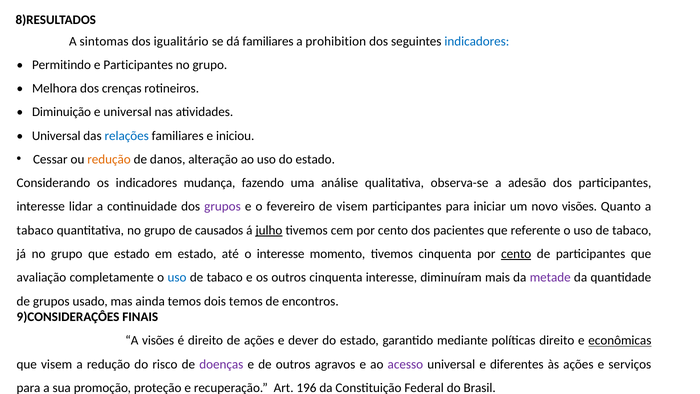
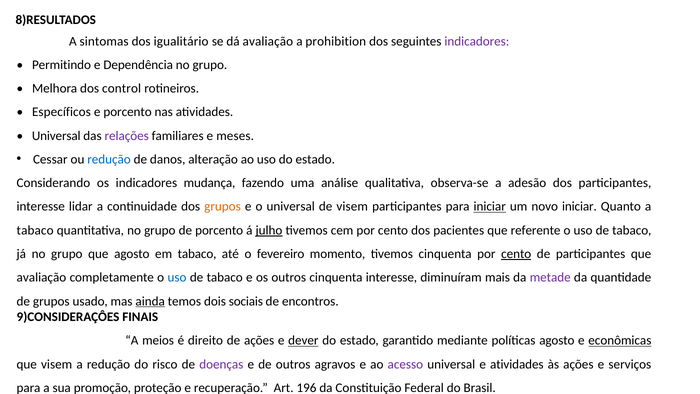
dá familiares: familiares -> avaliação (268, 41)
indicadores colour: blue -> purple (477, 41)
e Participantes: Participantes -> Dependência (138, 65)
crenças: crenças -> control (122, 88)
Diminuição: Diminuição -> Específicos (61, 112)
e universal: universal -> porcento (128, 112)
relações colour: blue -> purple (127, 136)
iniciou: iniciou -> meses (235, 136)
redução colour: orange -> blue (109, 159)
grupos colour: purple -> orange (222, 207)
o fevereiro: fevereiro -> universal (291, 207)
iniciar underline: none -> present (490, 207)
novo visões: visões -> iniciar (579, 207)
de causados: causados -> porcento (219, 230)
que estado: estado -> agosto (132, 254)
em estado: estado -> tabaco (197, 254)
o interesse: interesse -> fevereiro (281, 254)
ainda underline: none -> present (150, 301)
dois temos: temos -> sociais (246, 301)
A visões: visões -> meios (158, 340)
dever underline: none -> present (303, 340)
políticas direito: direito -> agosto (557, 340)
e diferentes: diferentes -> atividades (517, 364)
